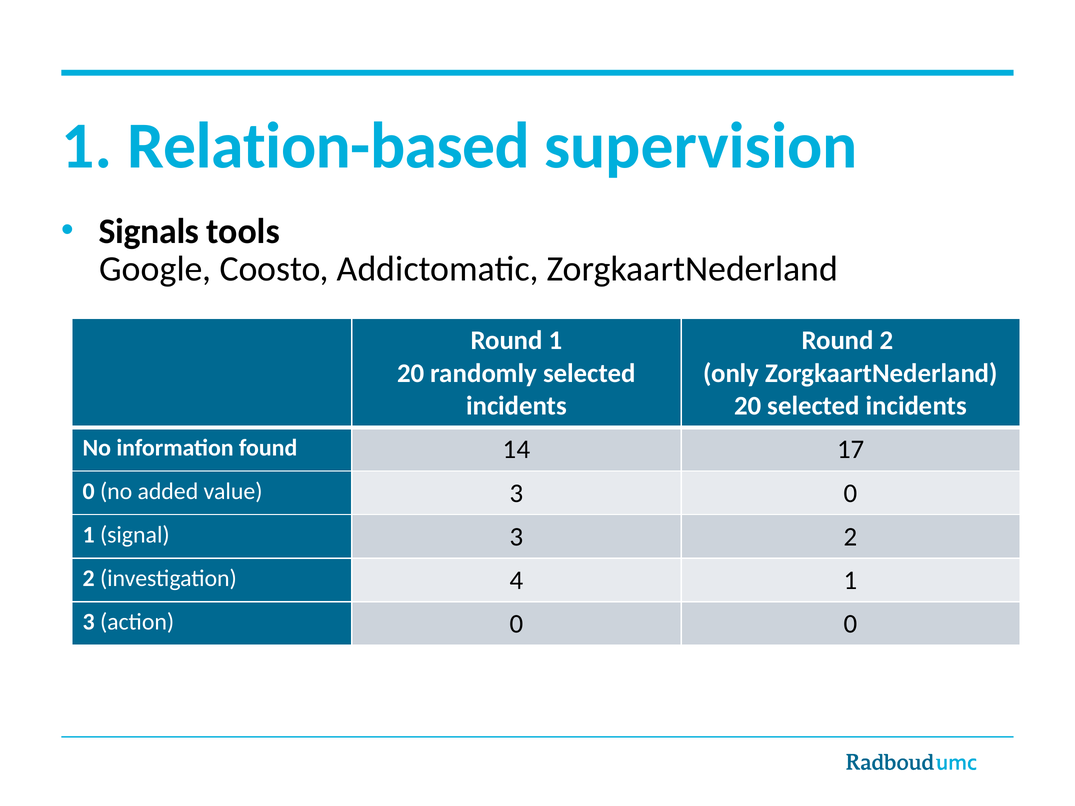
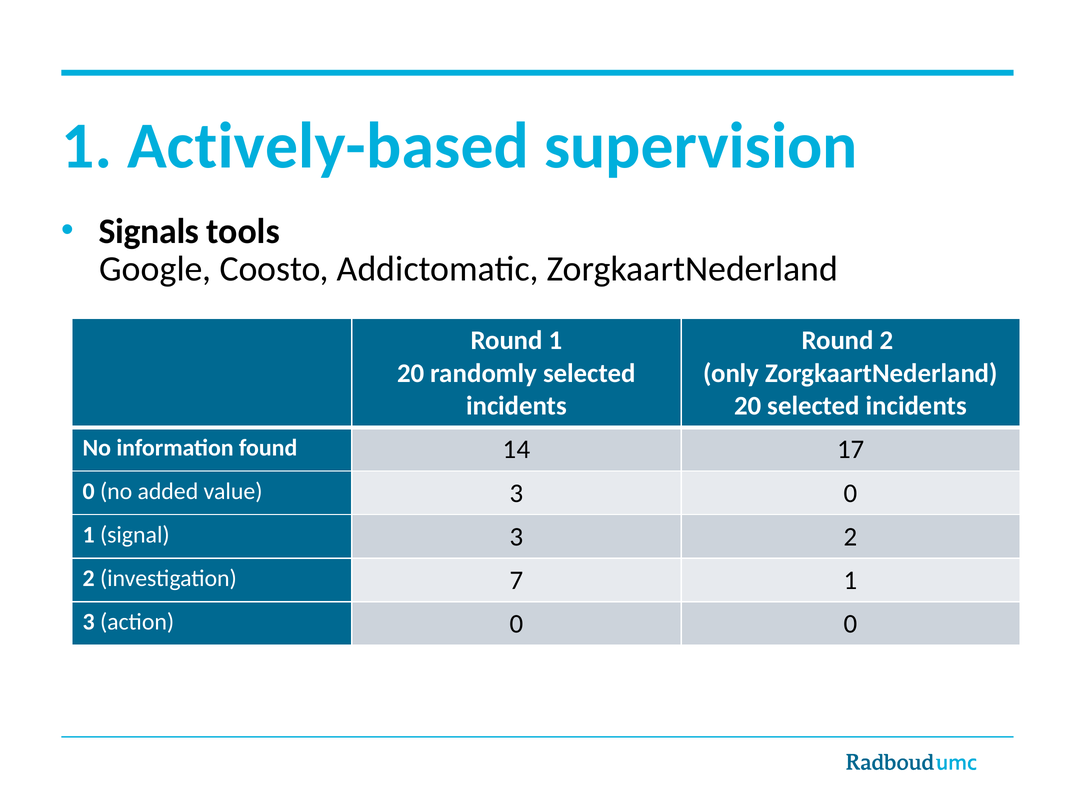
Relation-based: Relation-based -> Actively-based (328, 146)
4: 4 -> 7 (517, 580)
